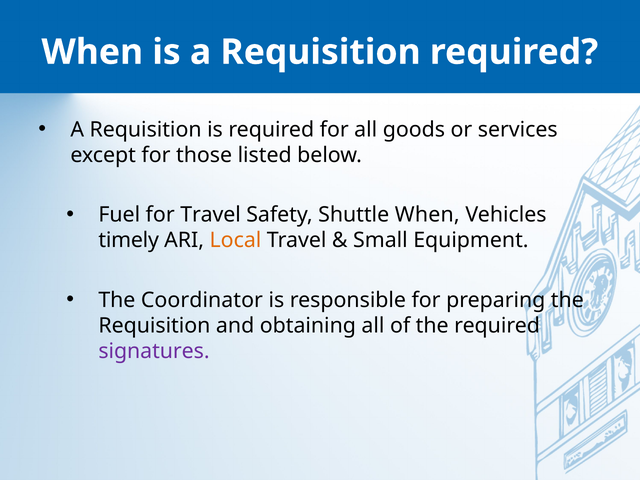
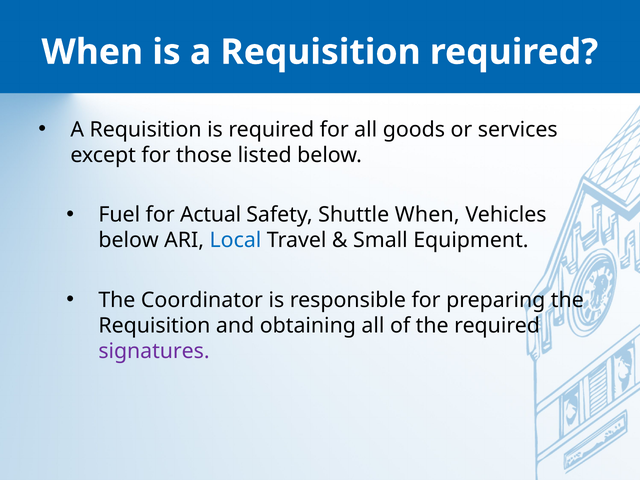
for Travel: Travel -> Actual (211, 215)
timely: timely -> below (129, 240)
Local colour: orange -> blue (235, 240)
